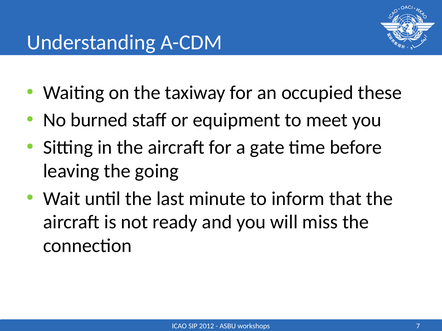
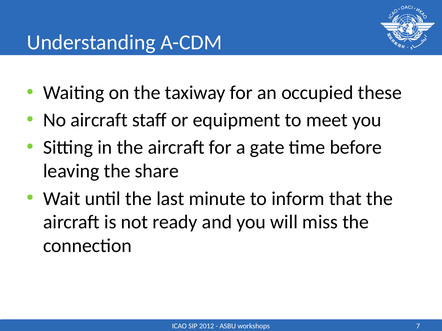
No burned: burned -> aircraft (99, 120)
going: going -> share (157, 171)
